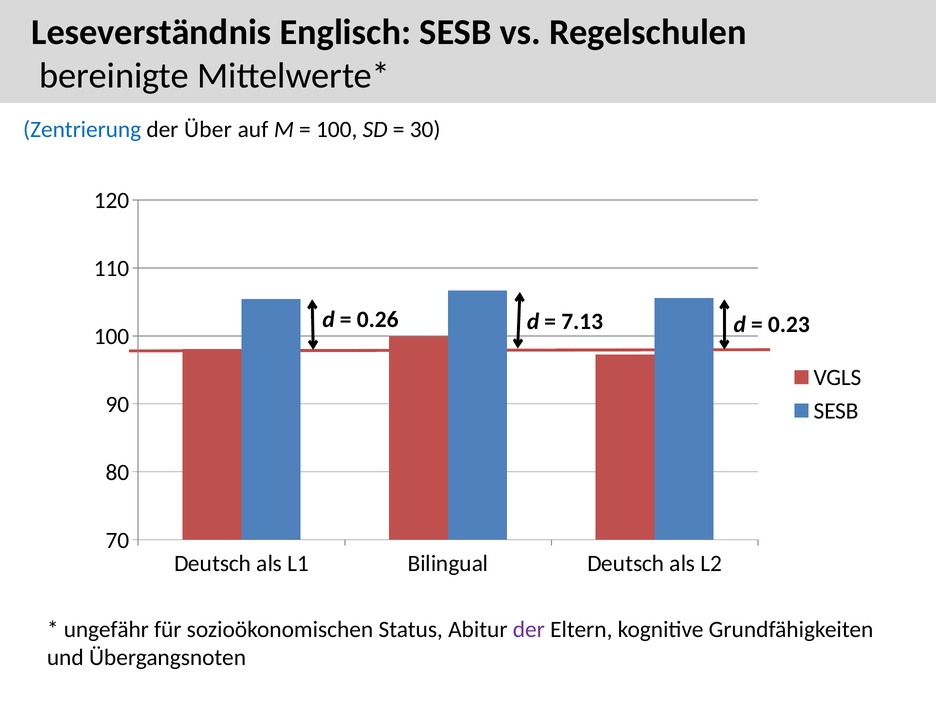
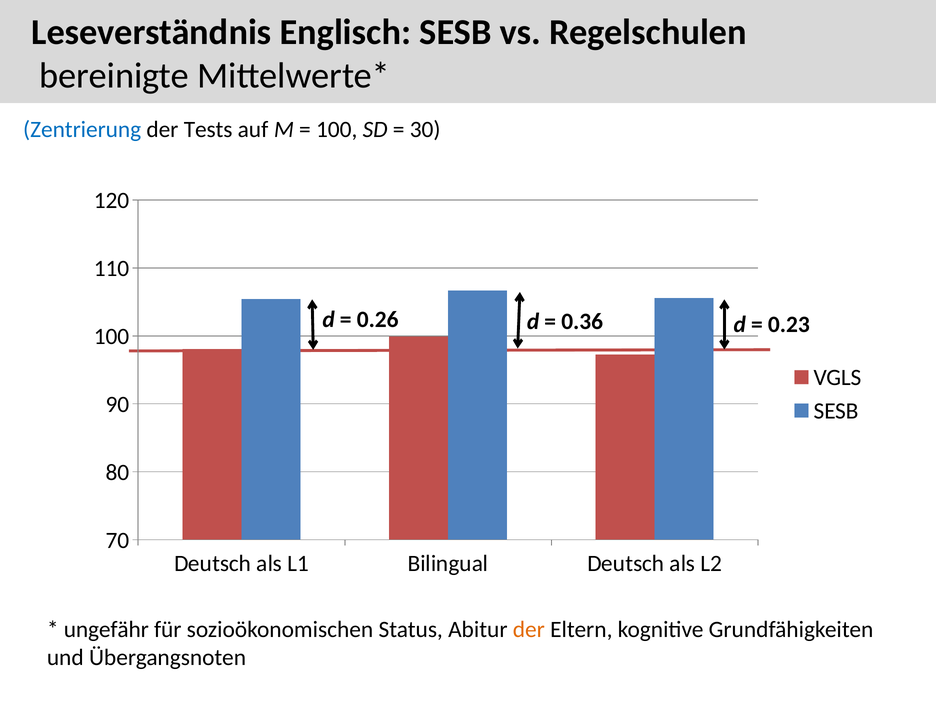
Über: Über -> Tests (208, 129)
7.13: 7.13 -> 0.36 (582, 322)
der colour: purple -> orange (529, 629)
